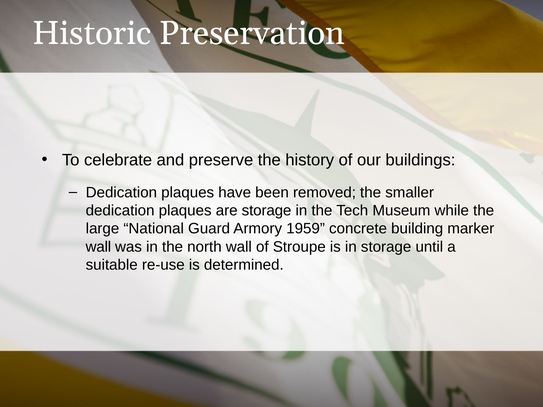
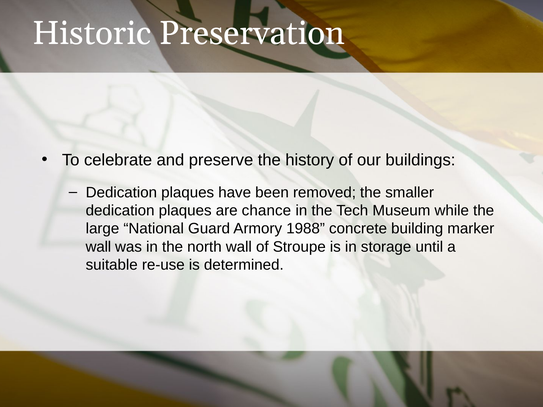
are storage: storage -> chance (266, 211)
1959: 1959 -> 1988 (306, 229)
